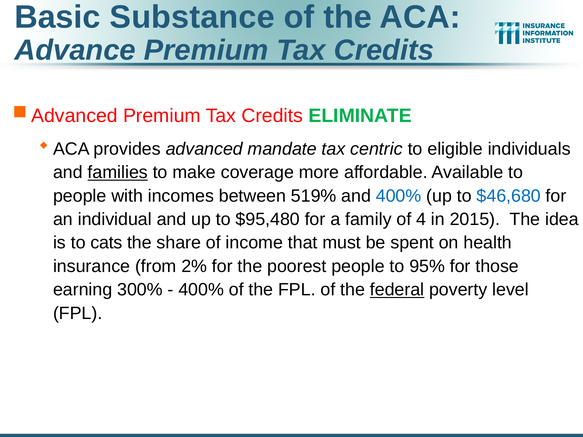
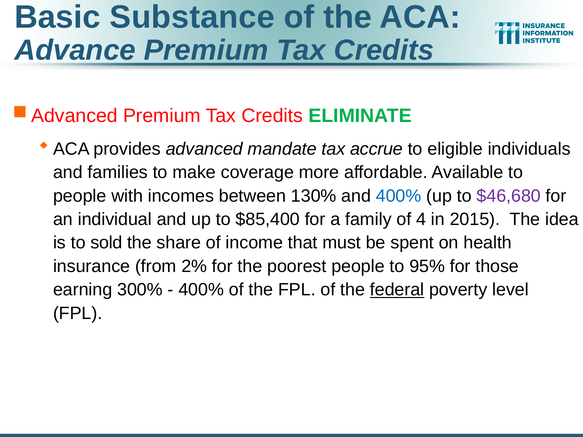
centric: centric -> accrue (377, 149)
families underline: present -> none (118, 172)
519%: 519% -> 130% (314, 196)
$46,680 colour: blue -> purple (509, 196)
$95,480: $95,480 -> $85,400 (268, 219)
cats: cats -> sold (106, 243)
